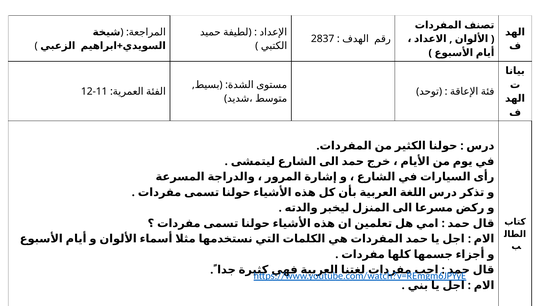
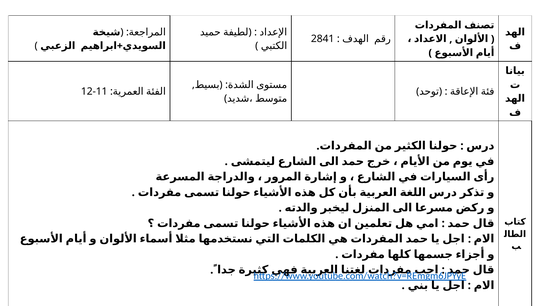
2837: 2837 -> 2841 (323, 39)
